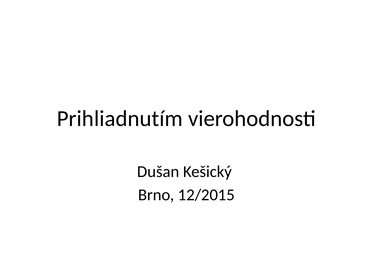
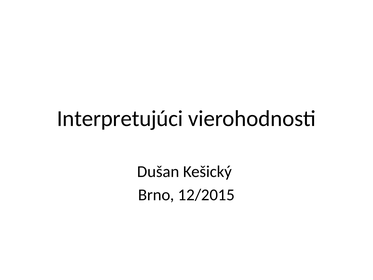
Prihliadnutím: Prihliadnutím -> Interpretujúci (120, 118)
